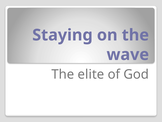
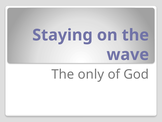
elite: elite -> only (91, 74)
